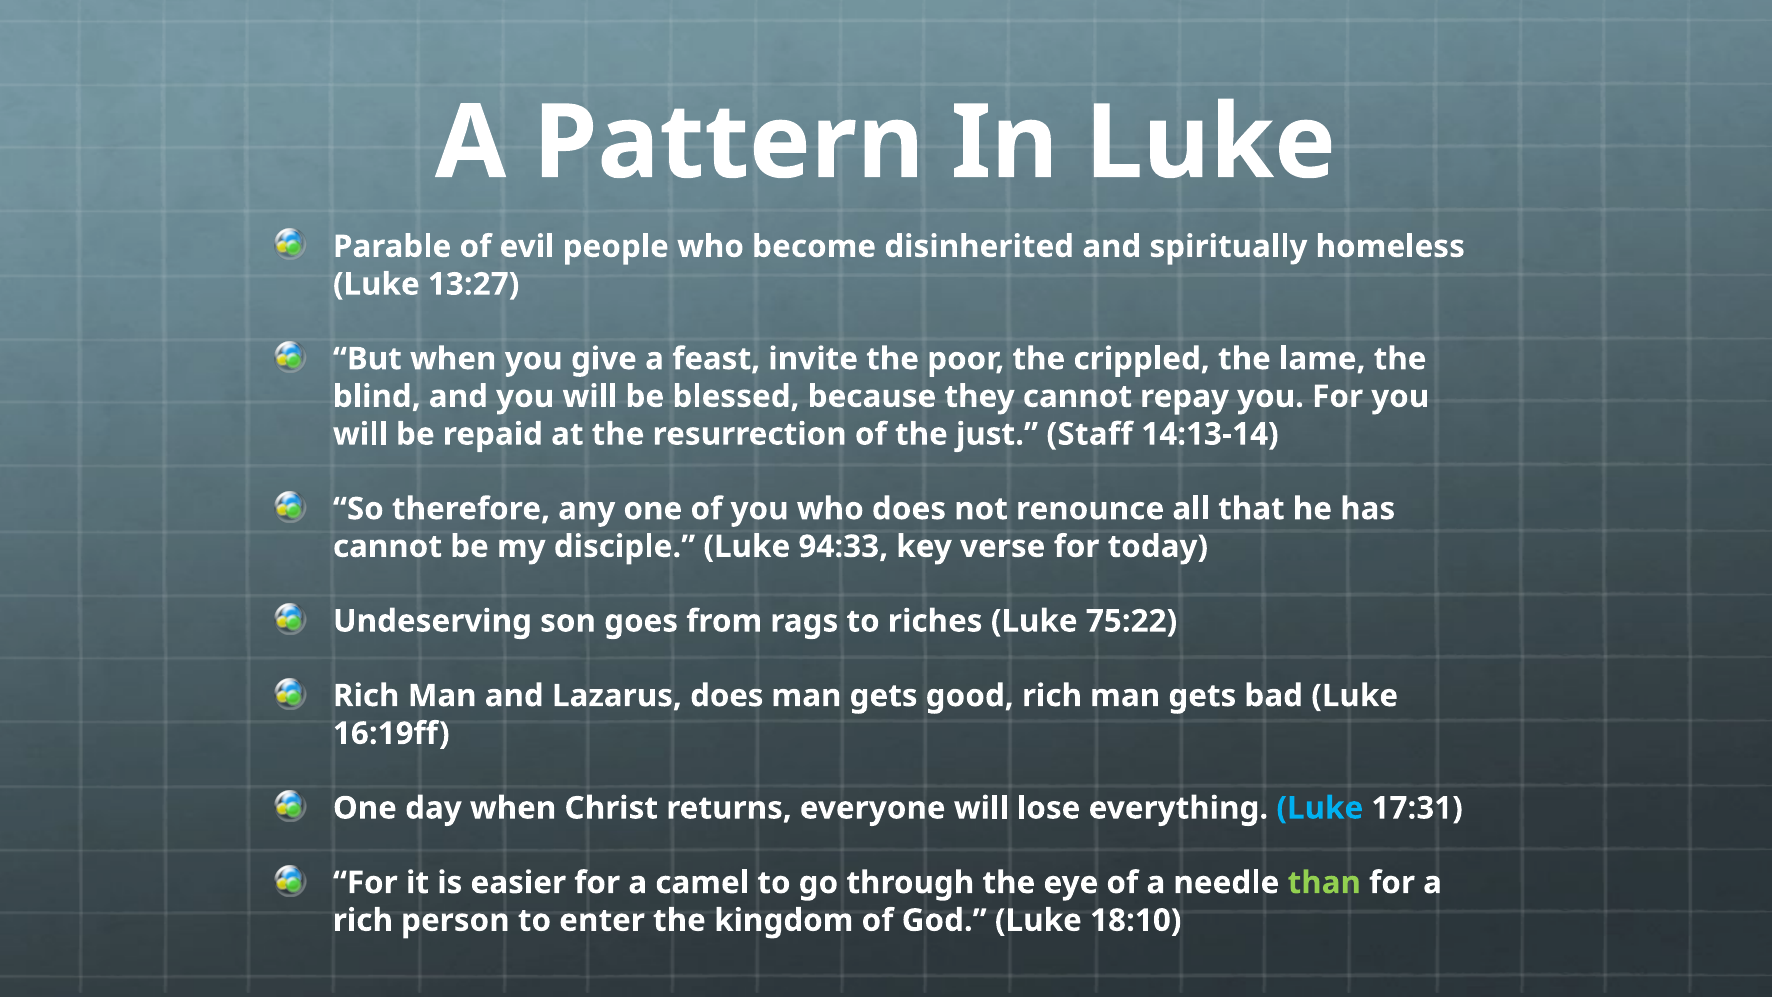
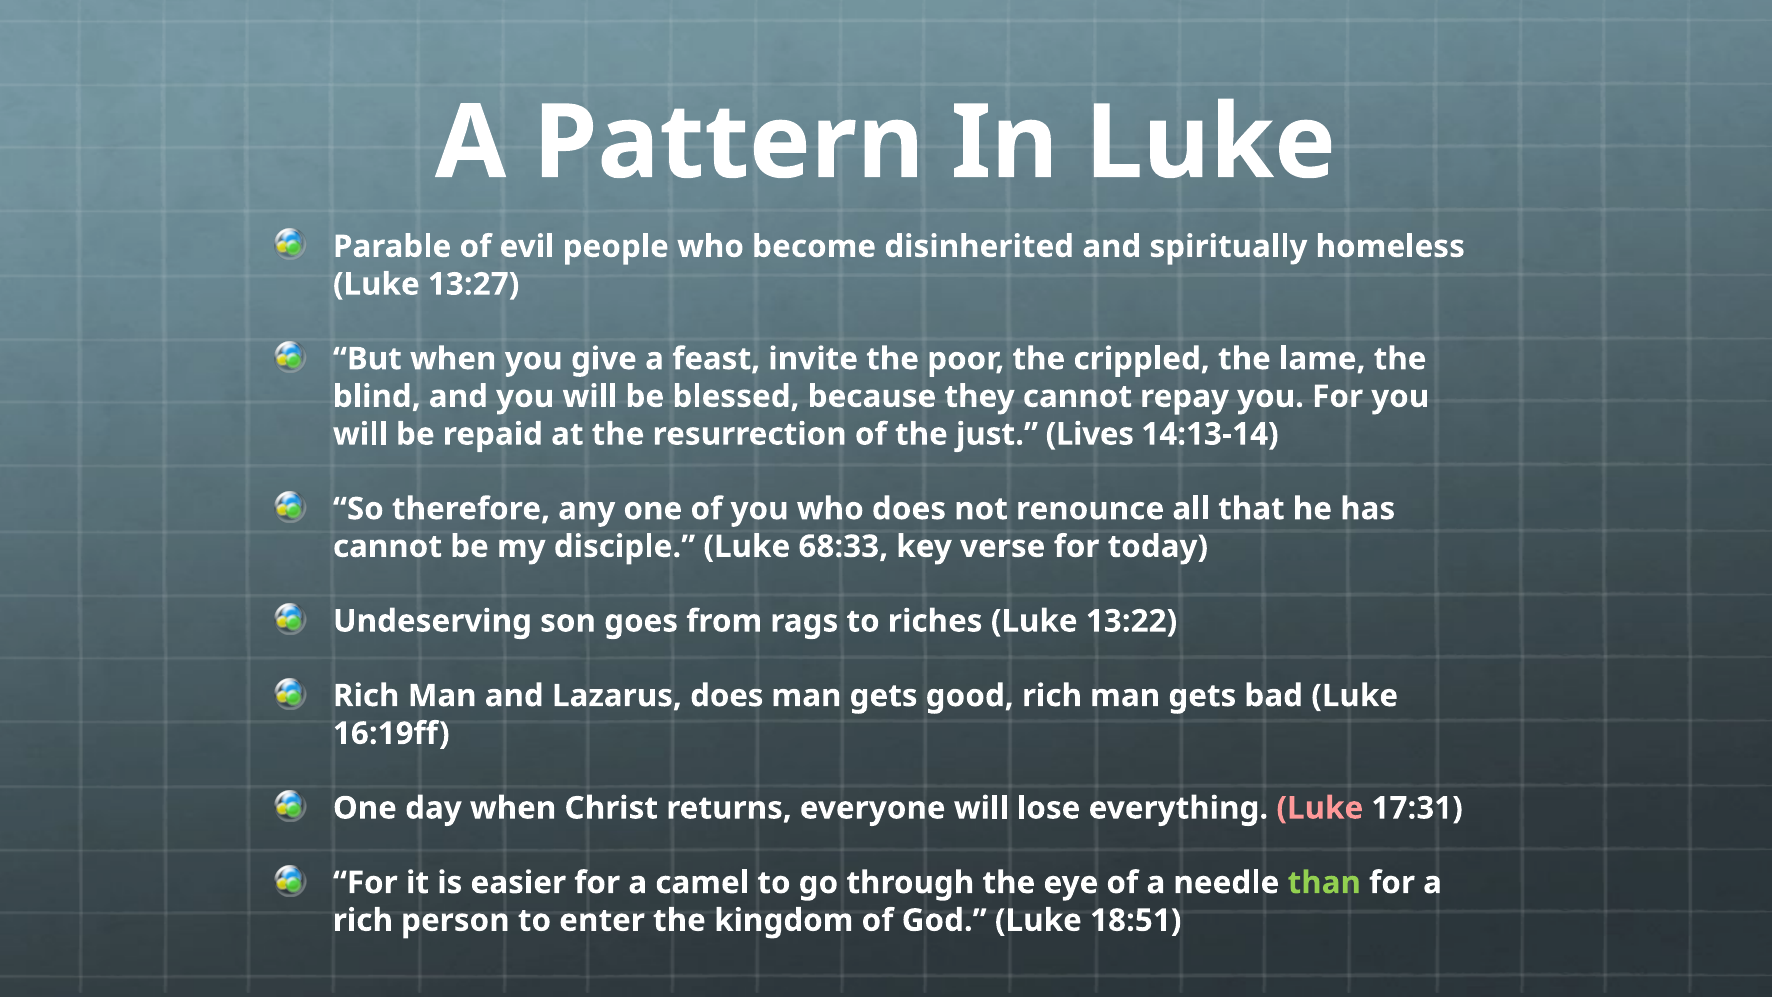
Staff: Staff -> Lives (1090, 434)
94:33: 94:33 -> 68:33 (843, 546)
75:22: 75:22 -> 13:22 (1132, 621)
Luke colour: light blue -> pink (1320, 808)
18:10: 18:10 -> 18:51 (1136, 920)
